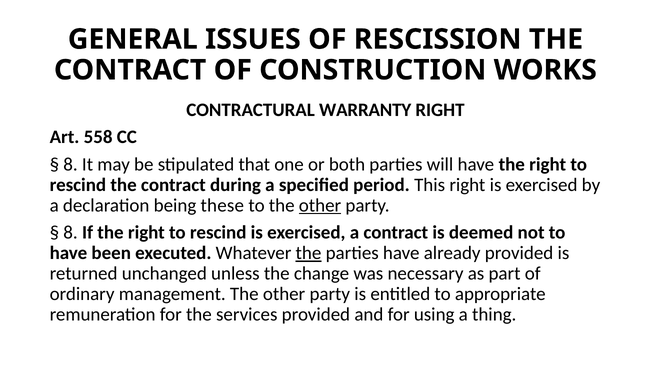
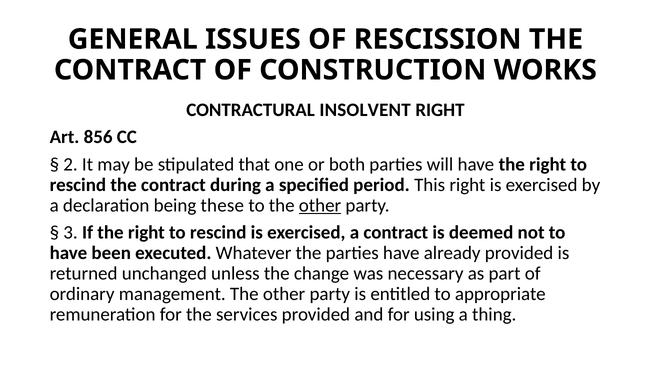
WARRANTY: WARRANTY -> INSOLVENT (365, 110)
558: 558 -> 856 (98, 137)
8: 8 -> 2 (71, 165)
8: 8 -> 3 (71, 233)
the underline: present -> none (308, 253)
